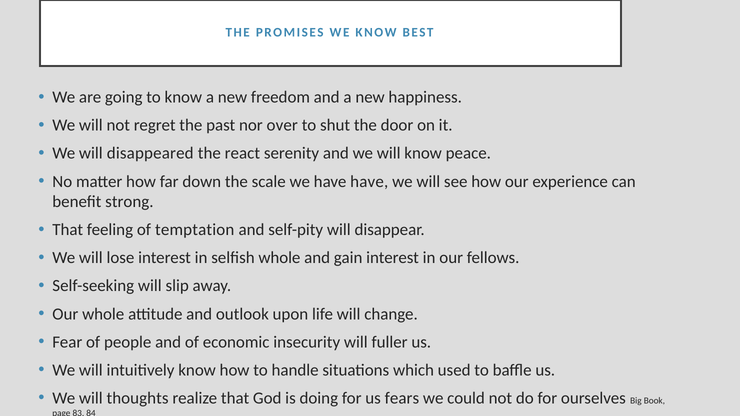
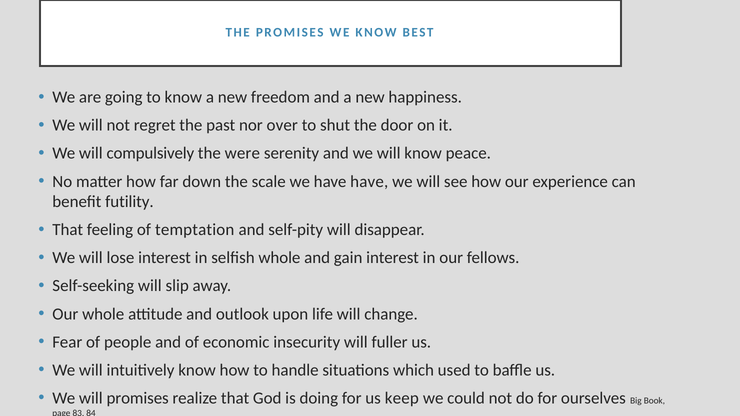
disappeared: disappeared -> compulsively (150, 153)
react: react -> were (242, 153)
strong: strong -> futility (129, 202)
will thoughts: thoughts -> promises (138, 398)
fears: fears -> keep (402, 398)
